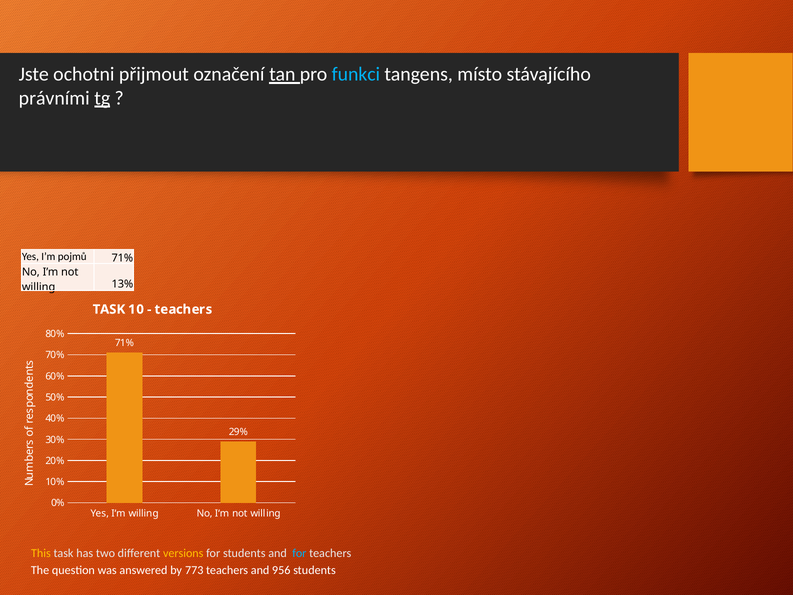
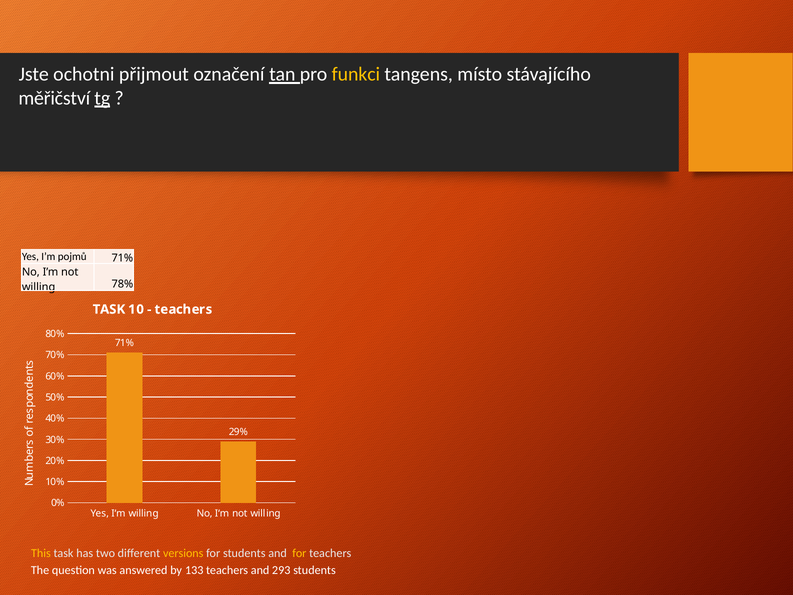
funkci colour: light blue -> yellow (356, 74)
právními: právními -> měřičství (54, 98)
13%: 13% -> 78% (122, 284)
for colour: light blue -> yellow (299, 553)
773: 773 -> 133 (194, 570)
956: 956 -> 293 (281, 570)
